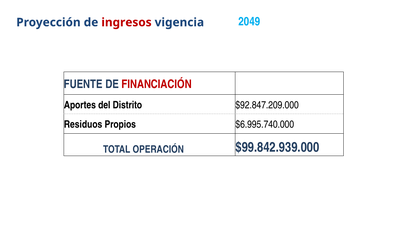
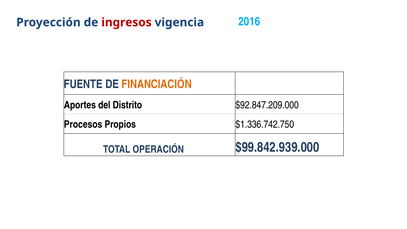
2049: 2049 -> 2016 (249, 22)
FINANCIACIÓN colour: red -> orange (157, 84)
Residuos: Residuos -> Procesos (83, 124)
$6.995.740.000: $6.995.740.000 -> $1.336.742.750 (265, 124)
